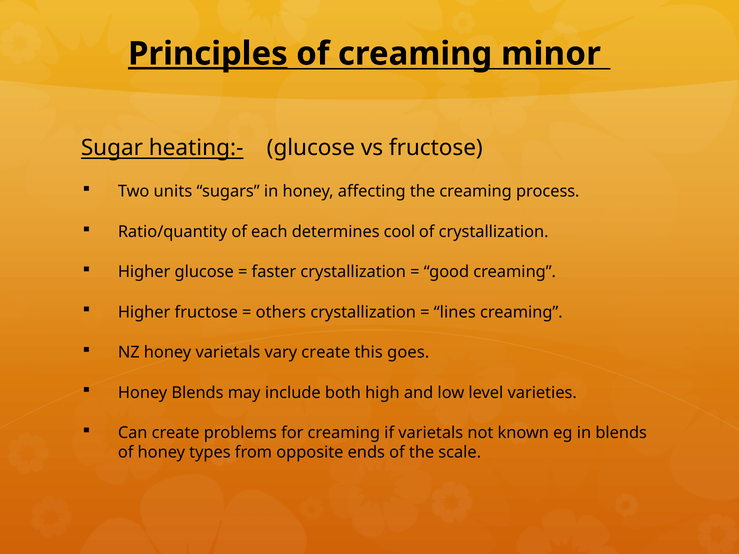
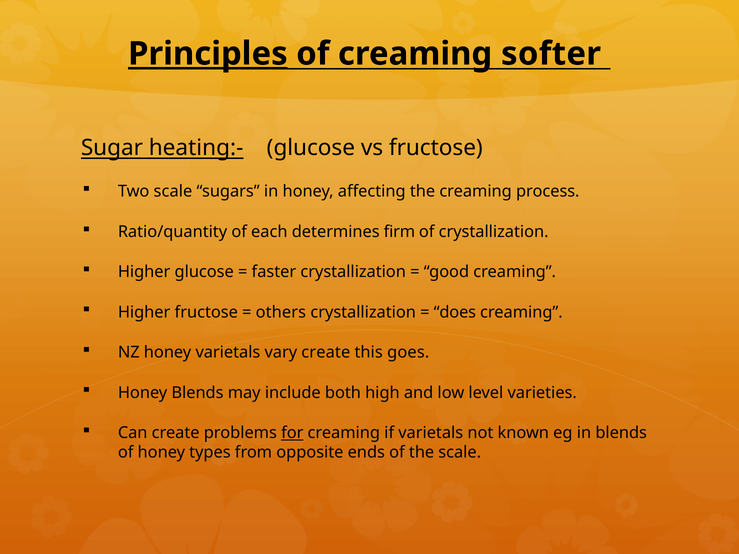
minor: minor -> softer (551, 54)
Two units: units -> scale (173, 192)
cool: cool -> firm (399, 232)
lines: lines -> does (455, 312)
for underline: none -> present (292, 433)
